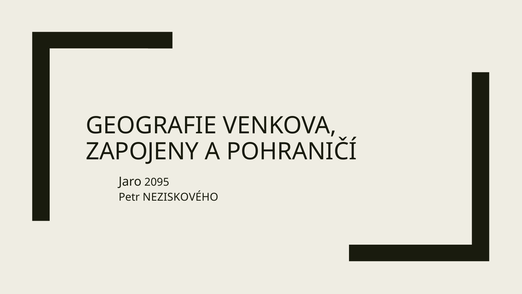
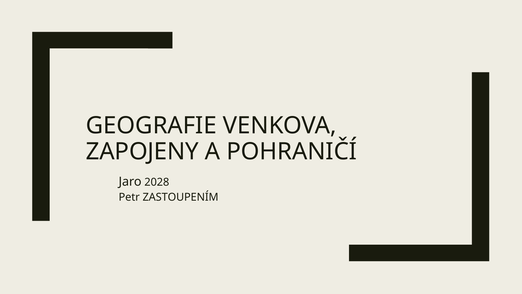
2095: 2095 -> 2028 (157, 182)
NEZISKOVÉHO: NEZISKOVÉHO -> ZASTOUPENÍM (181, 197)
